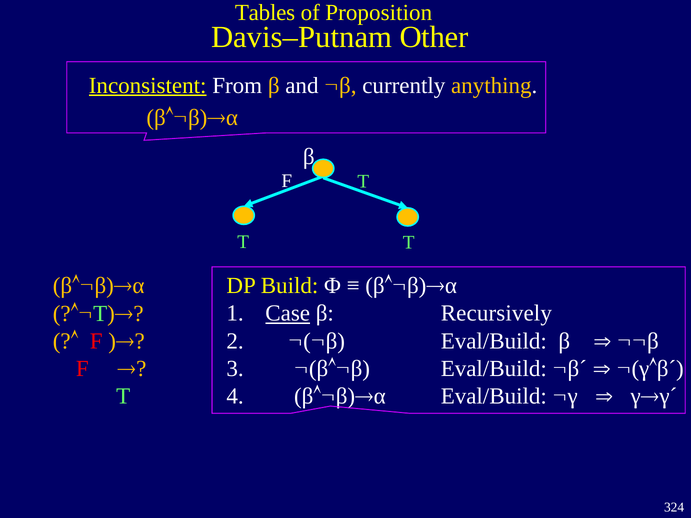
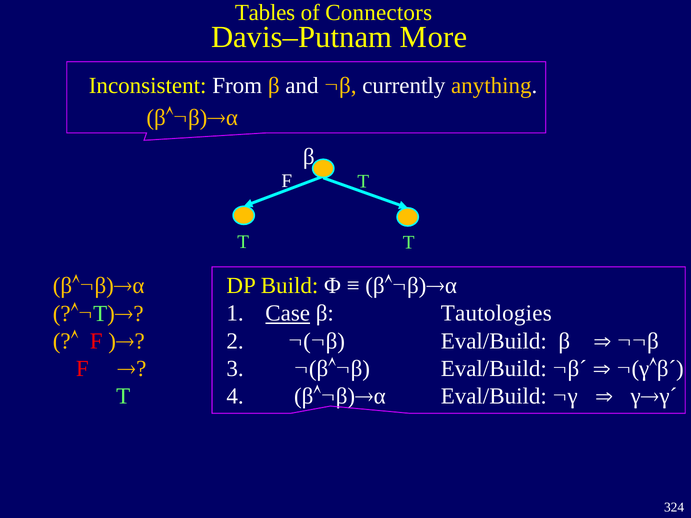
Proposition: Proposition -> Connectors (379, 13)
Other: Other -> More (434, 37)
Inconsistent underline: present -> none (148, 86)
Recursively: Recursively -> Tautologies (496, 313)
